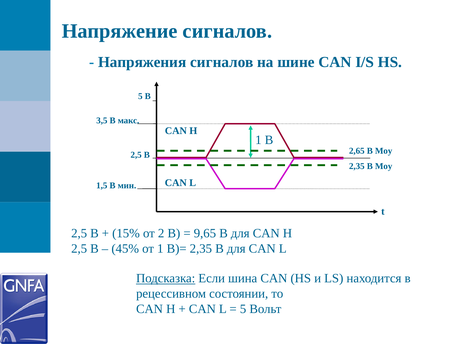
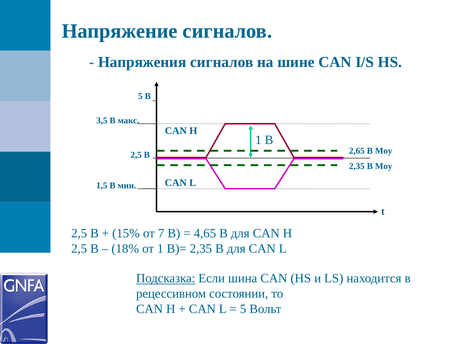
2: 2 -> 7 (161, 233)
9,65: 9,65 -> 4,65 (205, 233)
45%: 45% -> 18% (125, 248)
